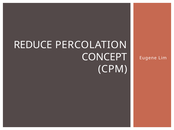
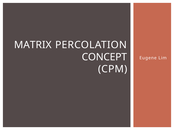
REDUCE: REDUCE -> MATRIX (33, 45)
